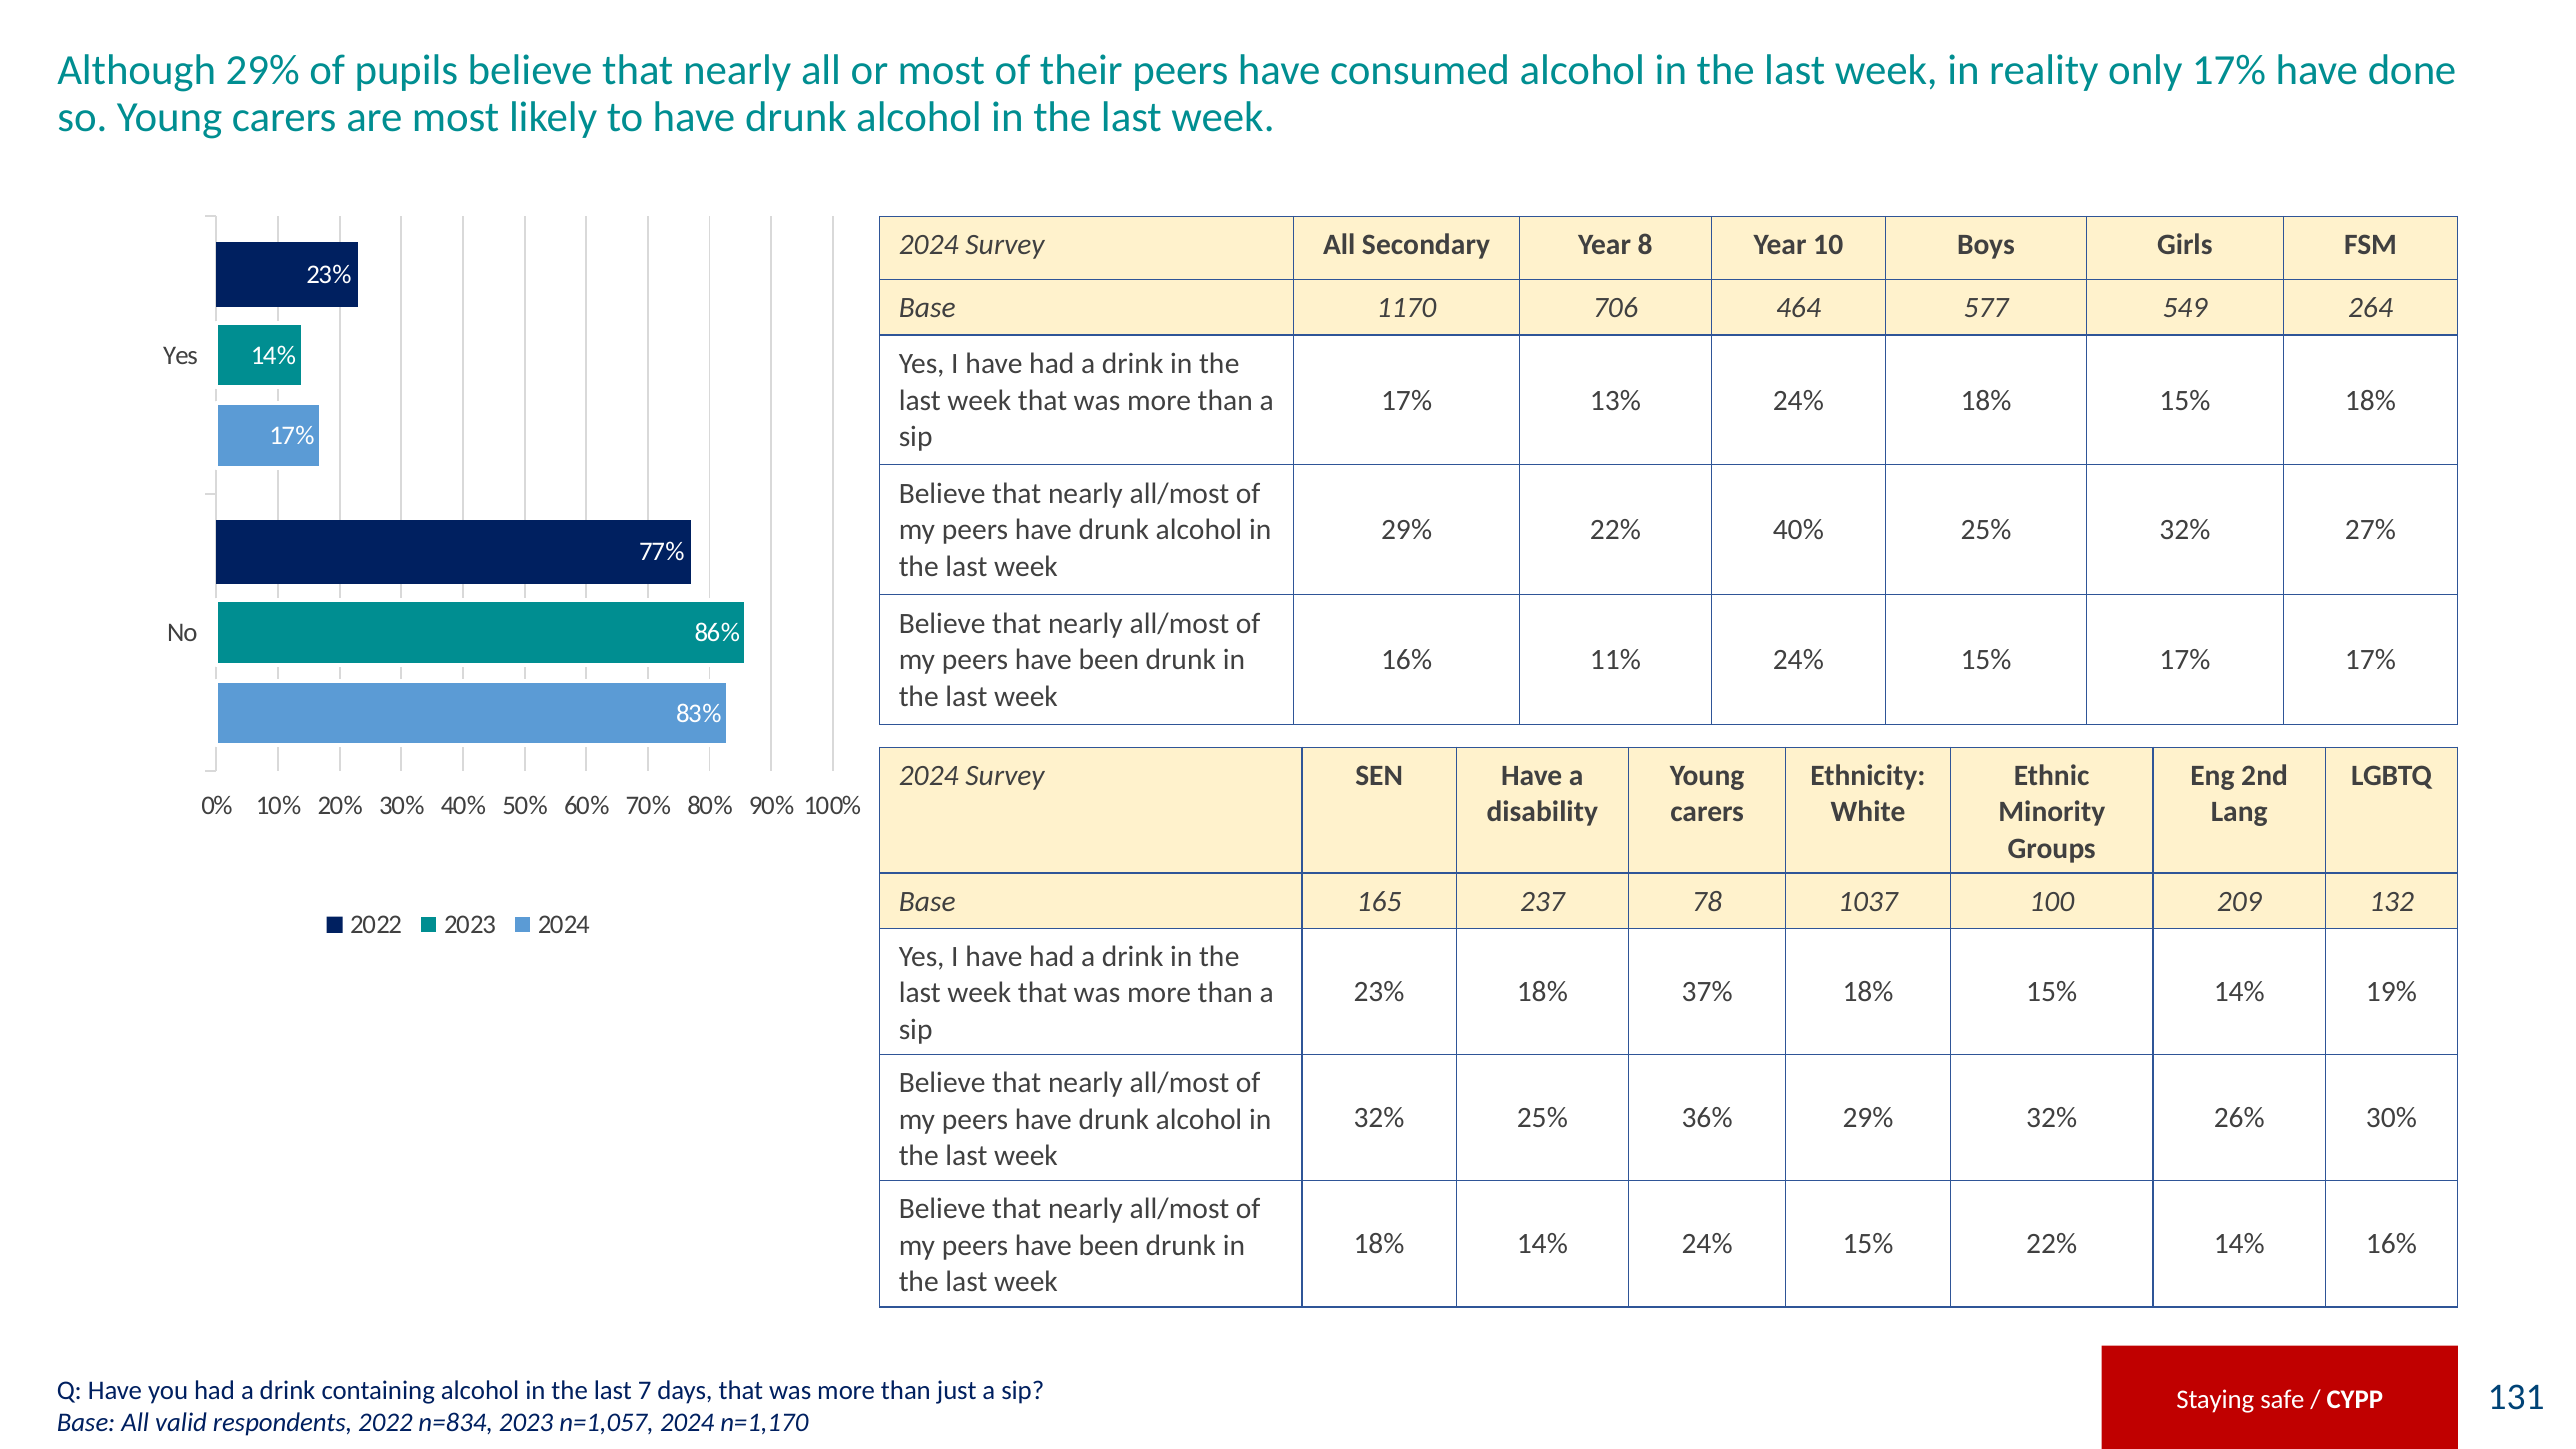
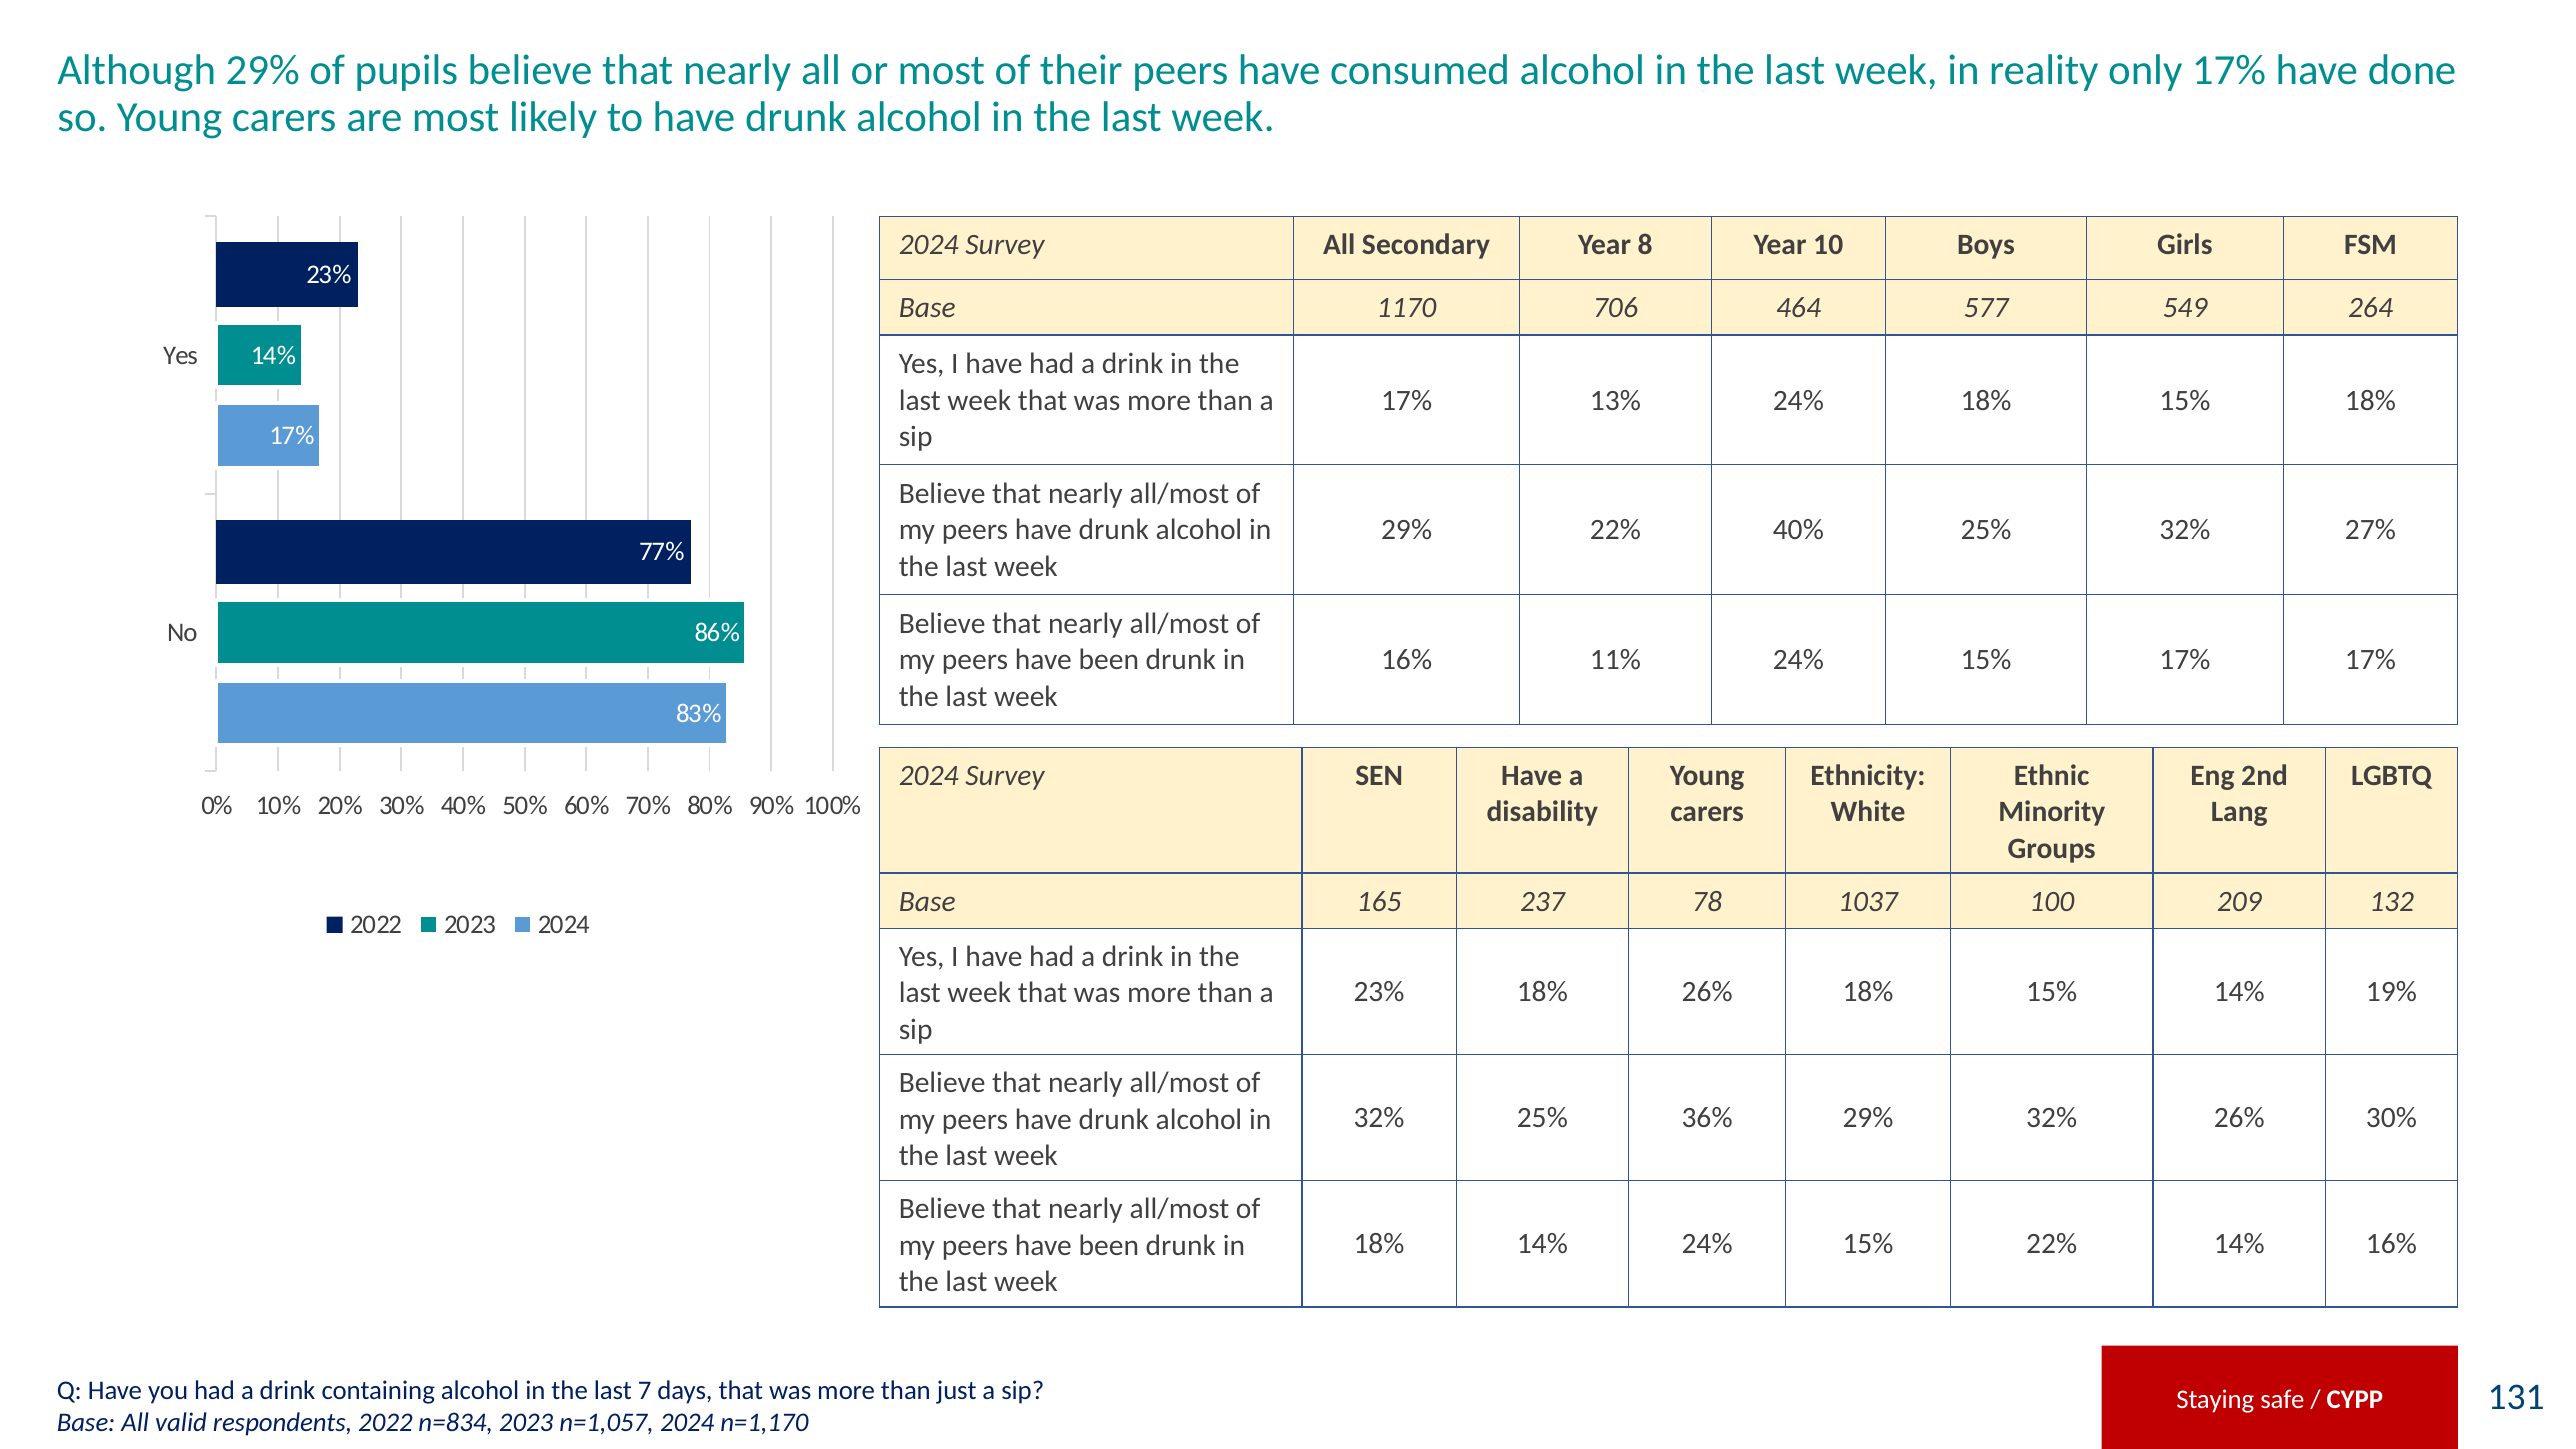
18% 37%: 37% -> 26% (1707, 992)
